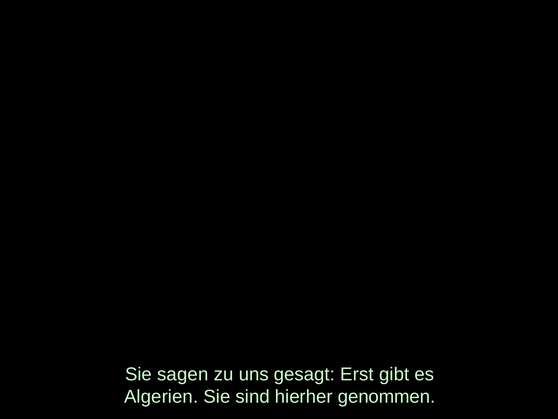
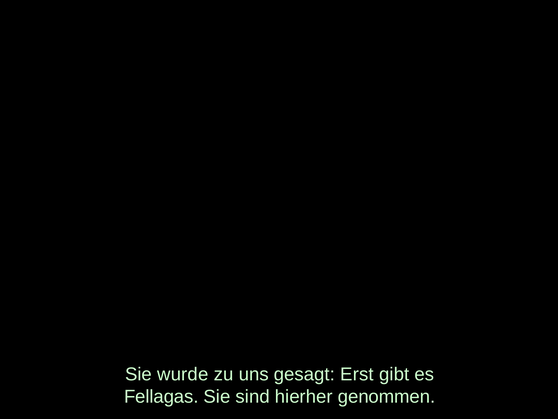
sagen: sagen -> wurde (183, 374)
Algerien: Algerien -> Fellagas (161, 396)
